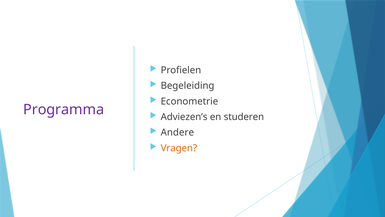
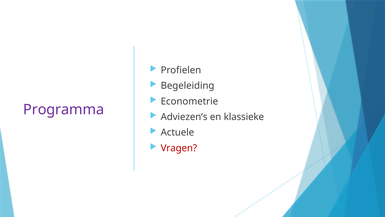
studeren: studeren -> klassieke (244, 117)
Andere: Andere -> Actuele (177, 132)
Vragen colour: orange -> red (179, 148)
